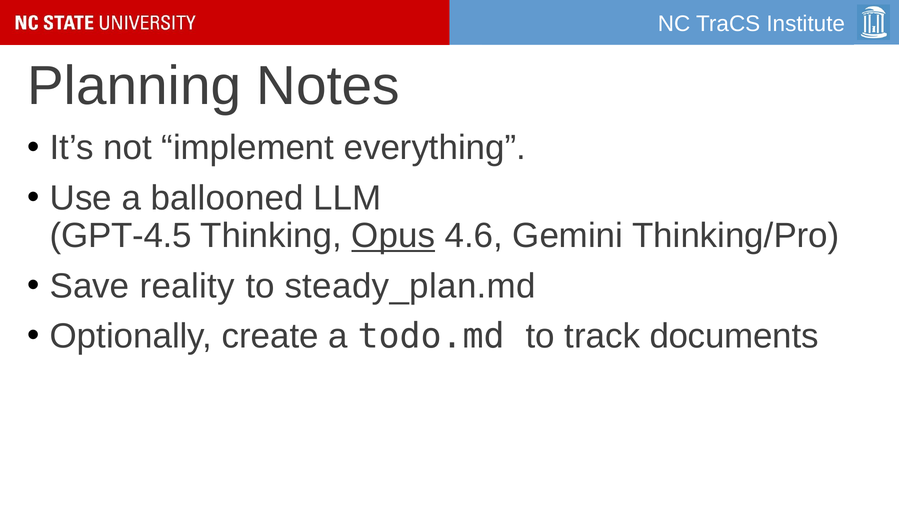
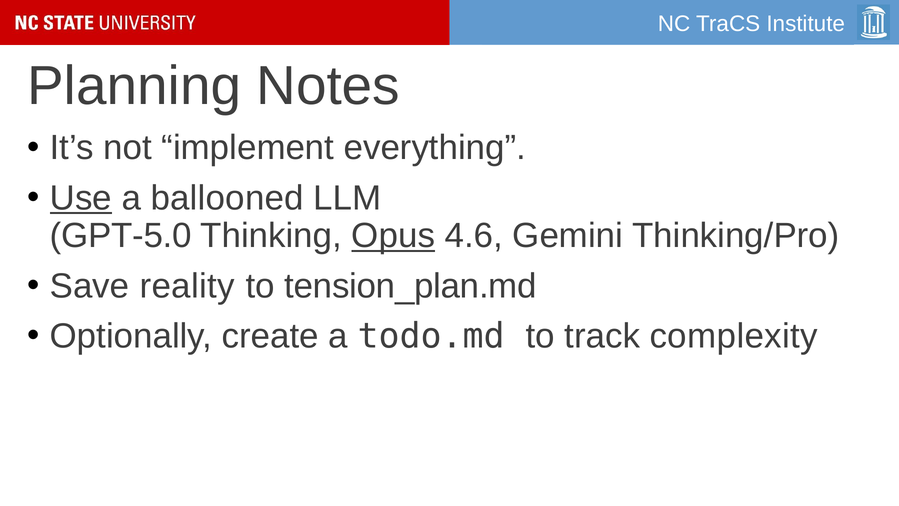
Use underline: none -> present (81, 198)
GPT-4.5: GPT-4.5 -> GPT-5.0 (121, 236)
steady_plan.md: steady_plan.md -> tension_plan.md (411, 286)
documents: documents -> complexity (734, 336)
